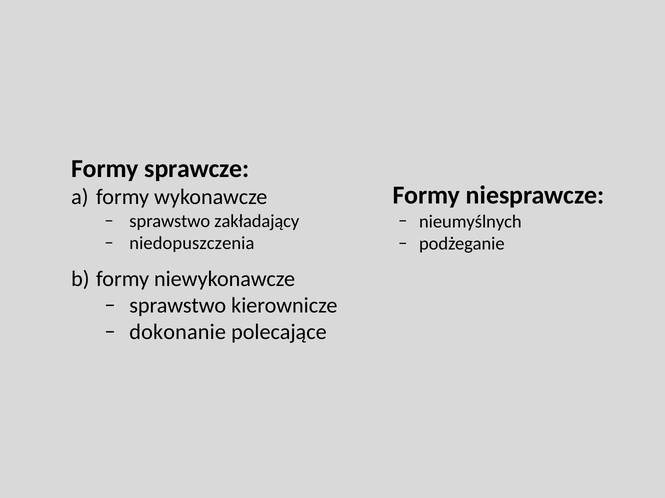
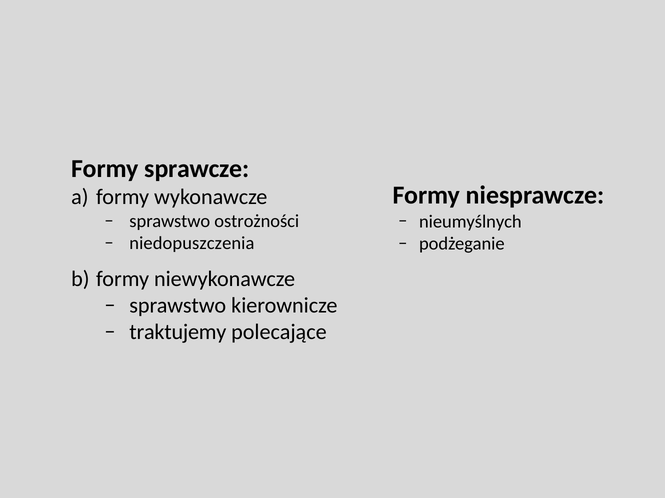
zakładający: zakładający -> ostrożności (257, 222)
dokonanie: dokonanie -> traktujemy (178, 333)
